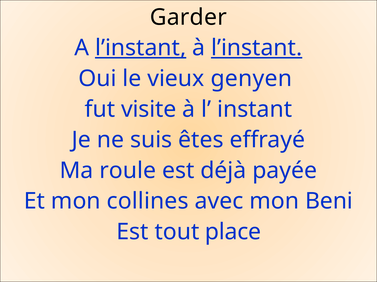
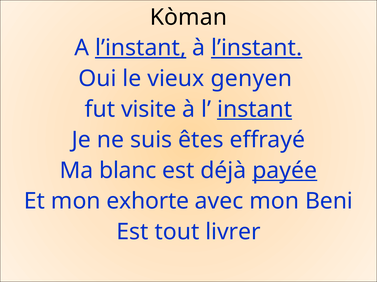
Garder: Garder -> Kòman (188, 17)
instant underline: none -> present (255, 109)
roule: roule -> blanc (128, 171)
payée underline: none -> present (285, 171)
collines: collines -> exhorte (148, 202)
place: place -> livrer (233, 232)
